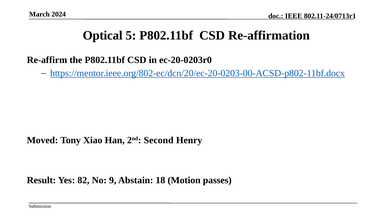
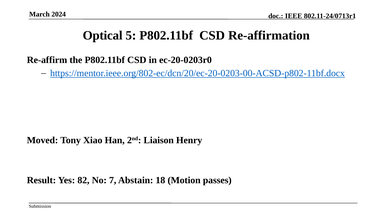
Second: Second -> Liaison (159, 140)
9: 9 -> 7 (113, 181)
